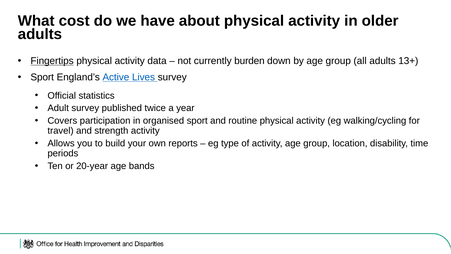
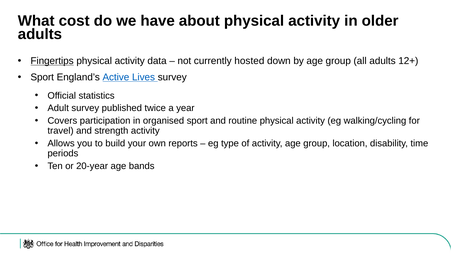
burden: burden -> hosted (249, 61)
13+: 13+ -> 12+ (408, 61)
